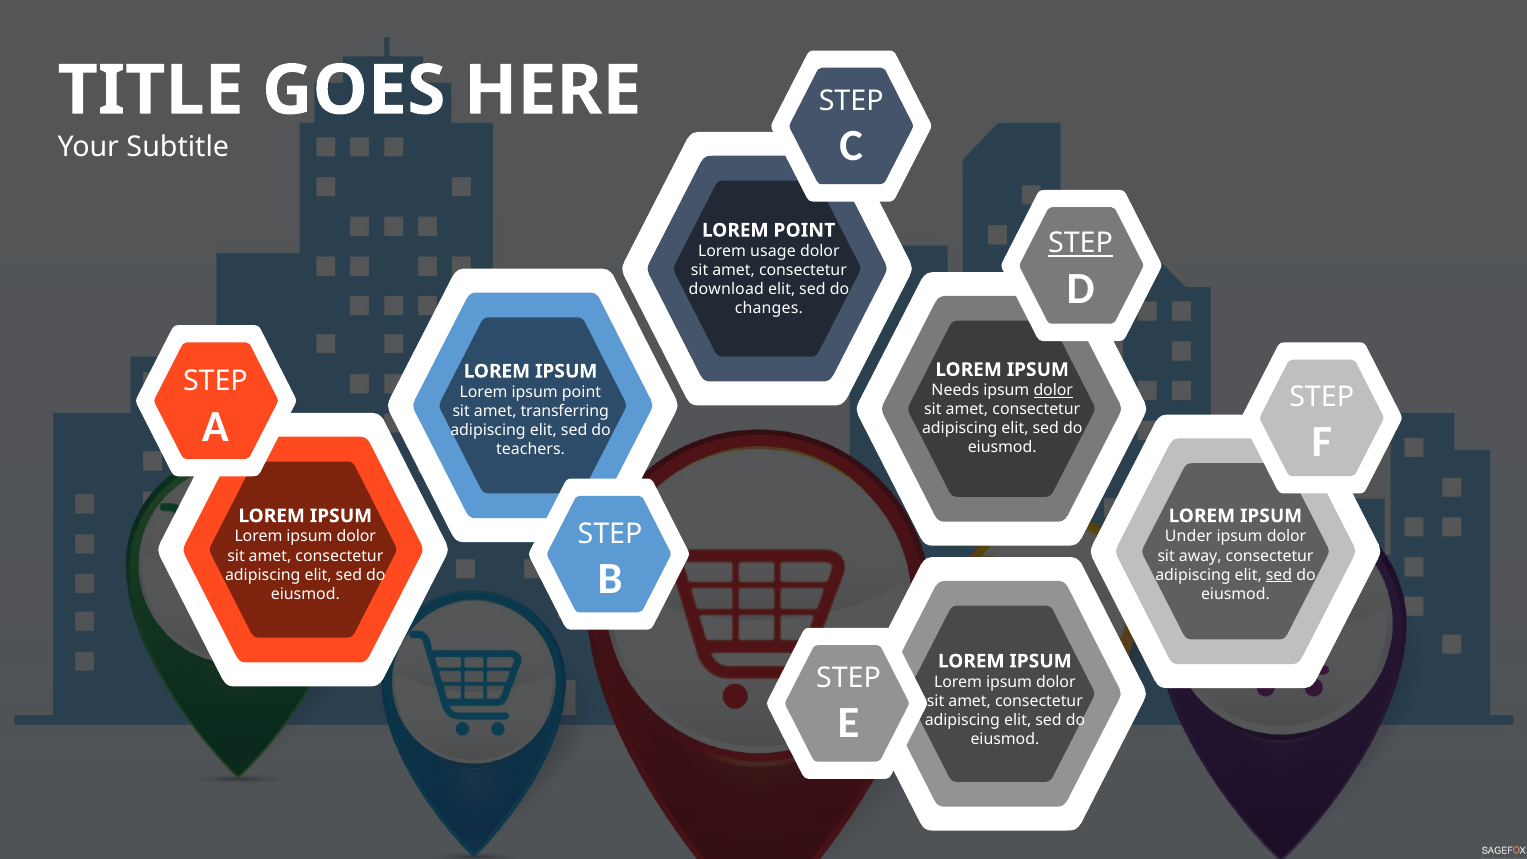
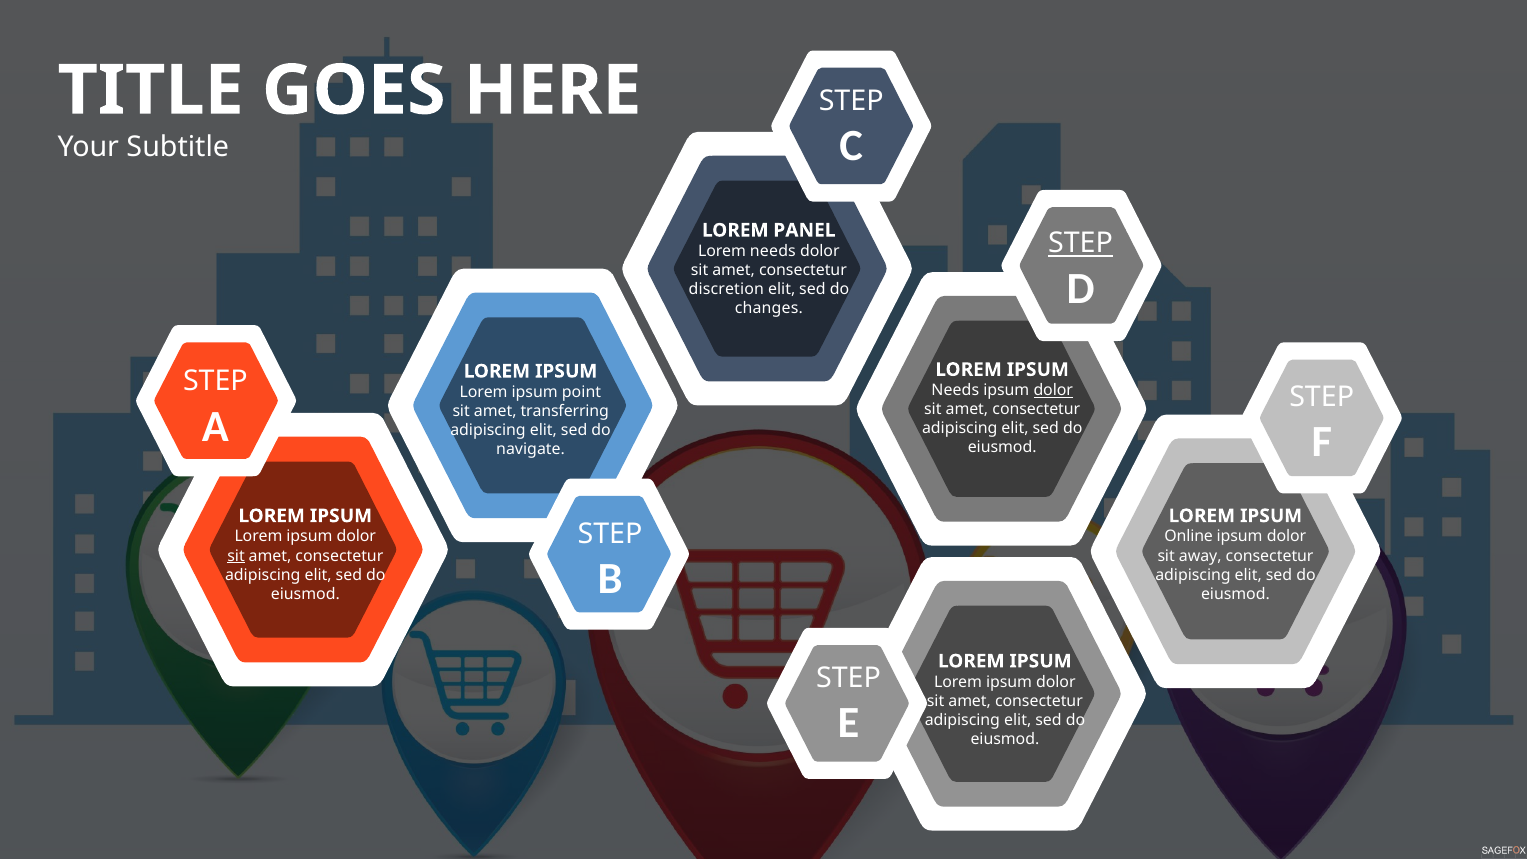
LOREM POINT: POINT -> PANEL (804, 230)
Lorem usage: usage -> needs (773, 251)
download: download -> discretion (726, 289)
teachers: teachers -> navigate (531, 449)
Under: Under -> Online (1189, 537)
sit underline: none -> present (236, 556)
sed underline: present -> none (1279, 575)
